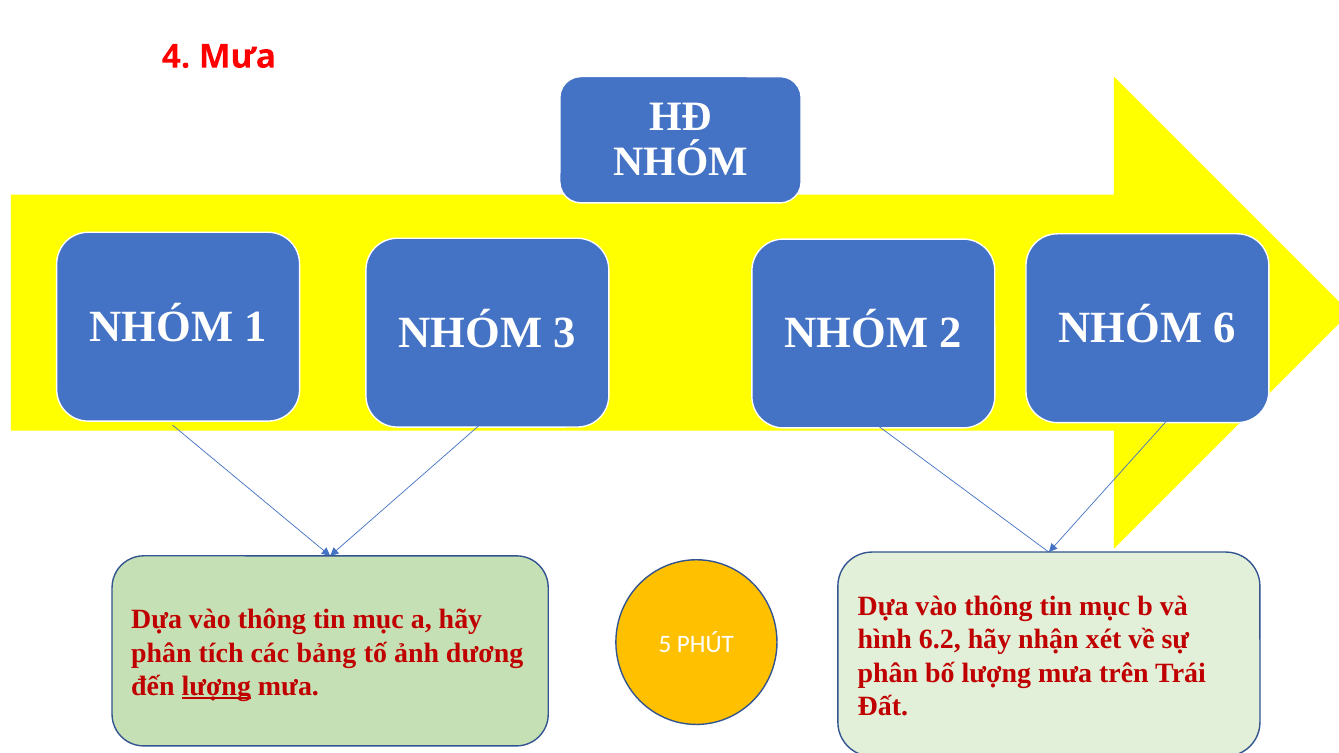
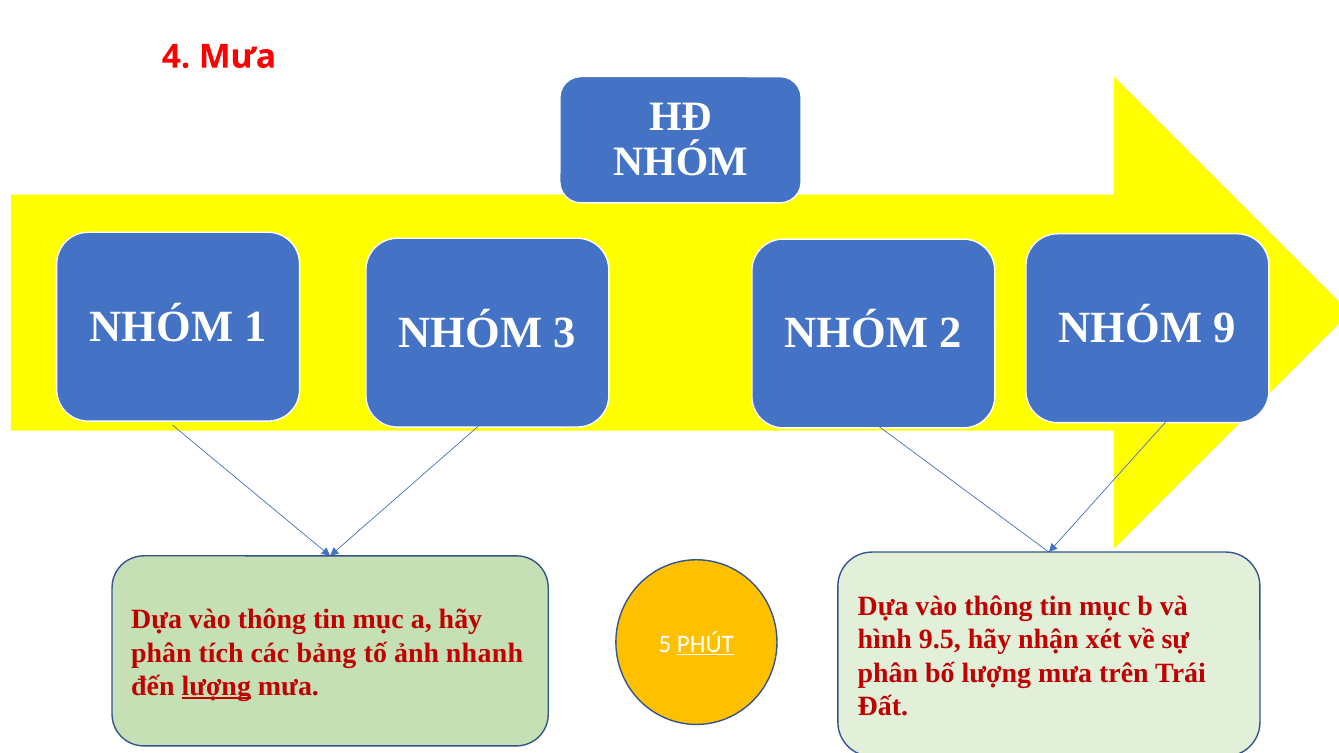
6: 6 -> 9 (1225, 328)
6.2: 6.2 -> 9.5 (940, 640)
PHÚT underline: none -> present (705, 644)
dương: dương -> nhanh (485, 653)
